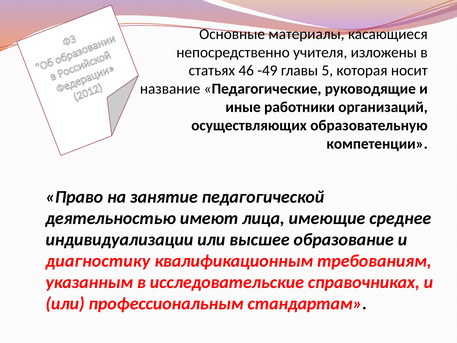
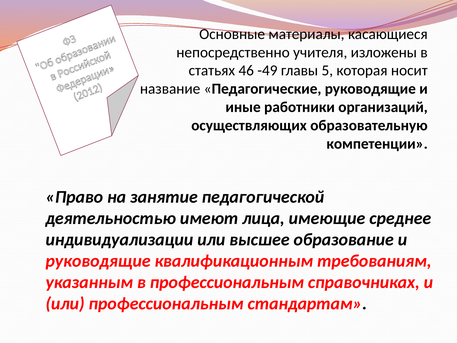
диагностику: диагностику -> руководящие (98, 261)
в исследовательские: исследовательские -> профессиональным (227, 282)
